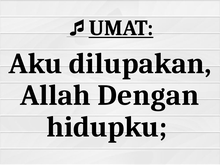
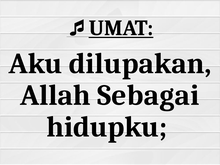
Dengan: Dengan -> Sebagai (148, 95)
